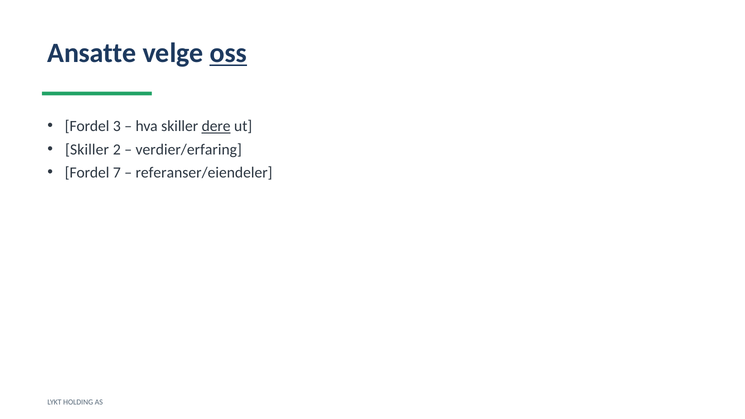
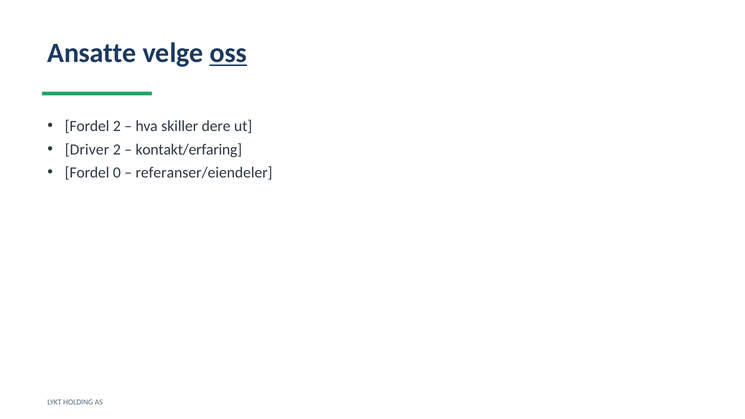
Fordel 3: 3 -> 2 (117, 126)
dere underline: present -> none (216, 126)
Skiller: Skiller -> Driver (87, 149)
verdier/erfaring: verdier/erfaring -> kontakt/erfaring (189, 149)
7: 7 -> 0 (117, 173)
